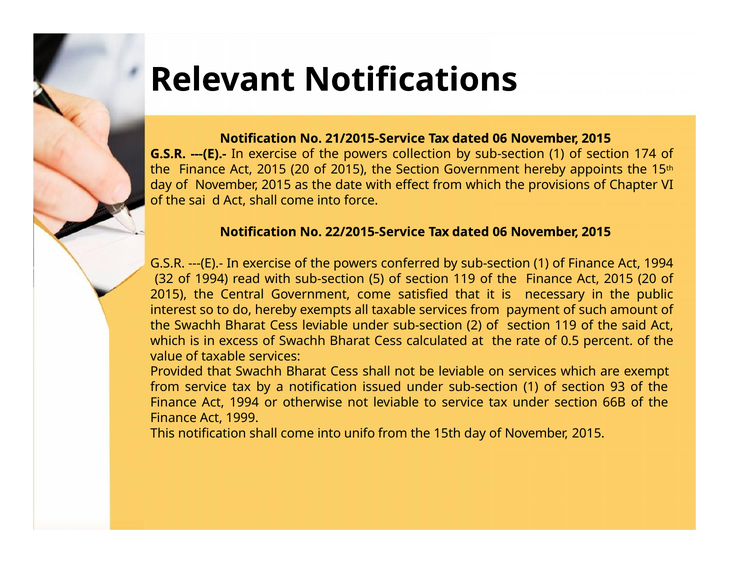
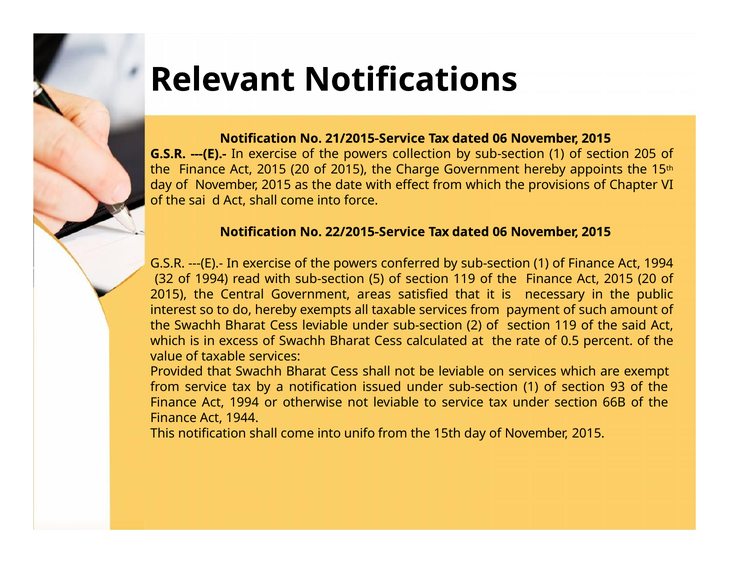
174: 174 -> 205 (645, 154)
the Section: Section -> Charge (418, 169)
Government come: come -> areas (374, 295)
1999: 1999 -> 1944 (242, 418)
